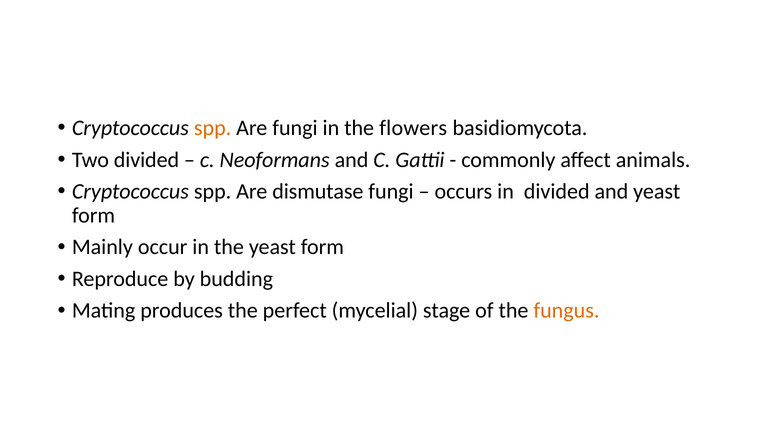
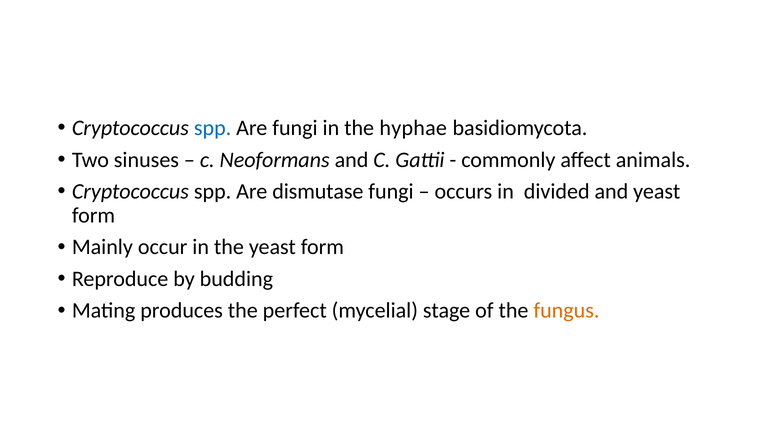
spp colour: orange -> blue (213, 128)
flowers: flowers -> hyphae (413, 128)
Two divided: divided -> sinuses (146, 160)
